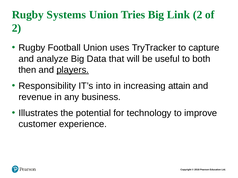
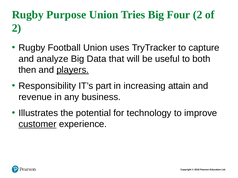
Systems: Systems -> Purpose (66, 15)
Link: Link -> Four (178, 15)
into: into -> part (104, 86)
customer underline: none -> present (38, 124)
